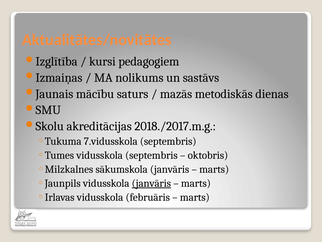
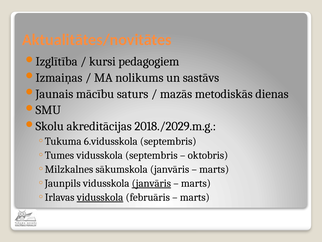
2018./2017.m.g: 2018./2017.m.g -> 2018./2029.m.g (175, 126)
7.vidusskola: 7.vidusskola -> 6.vidusskola (111, 141)
vidusskola underline: none -> present (100, 197)
